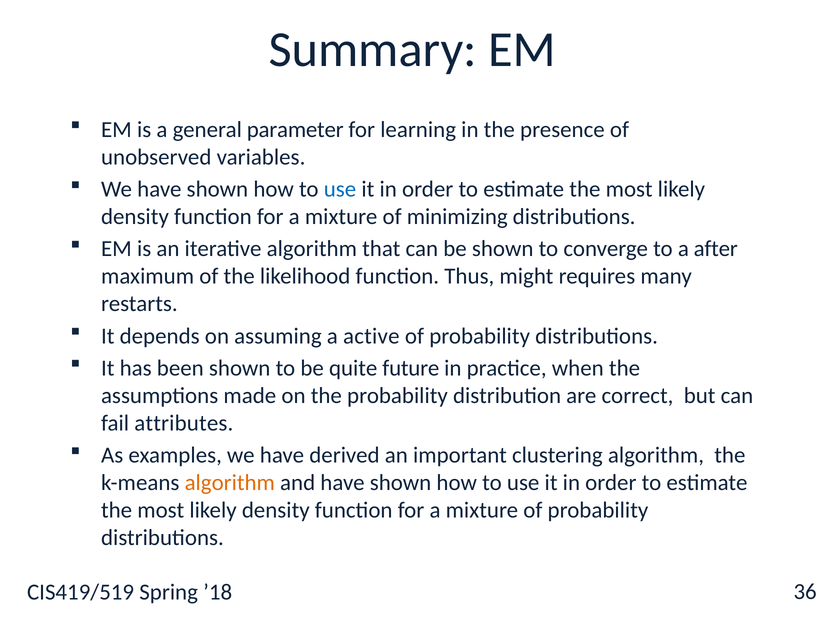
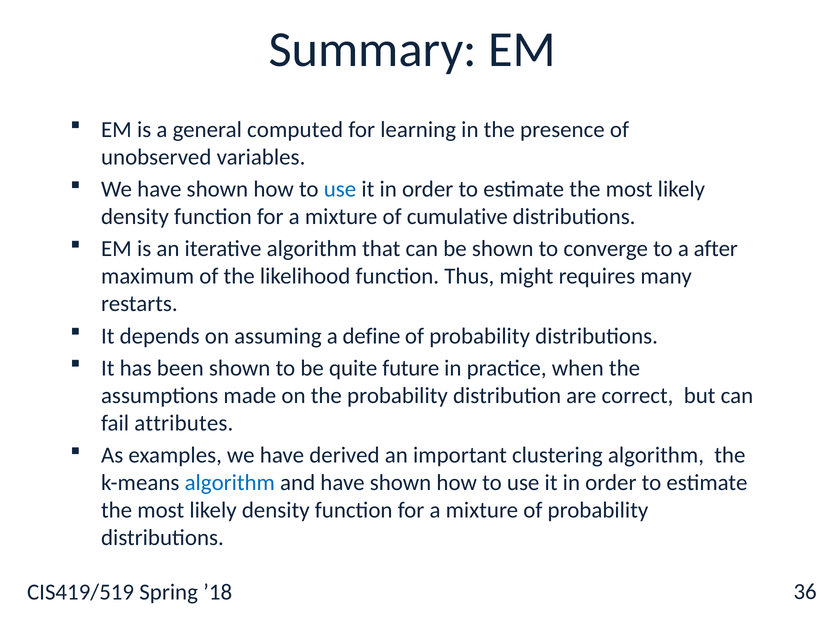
parameter: parameter -> computed (295, 129)
minimizing: minimizing -> cumulative (457, 217)
active: active -> define (372, 336)
algorithm colour: orange -> blue (230, 483)
